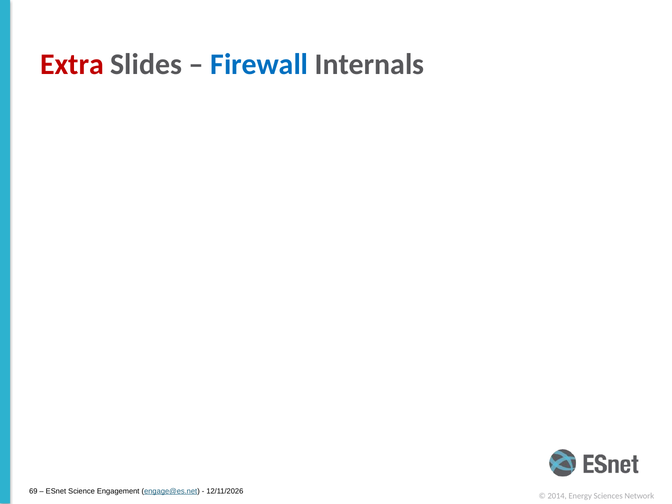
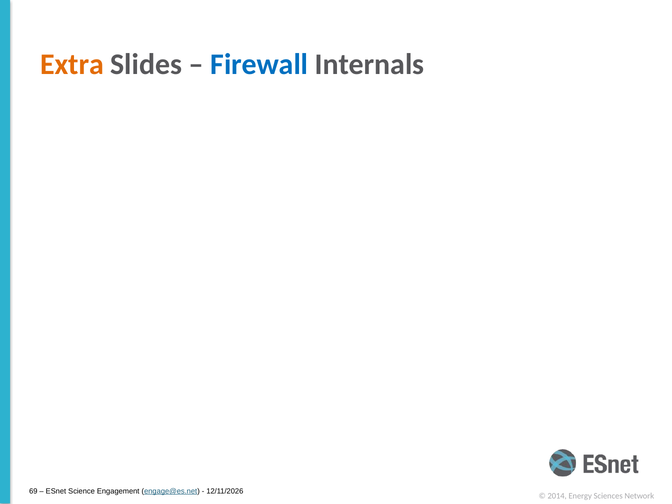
Extra colour: red -> orange (72, 64)
